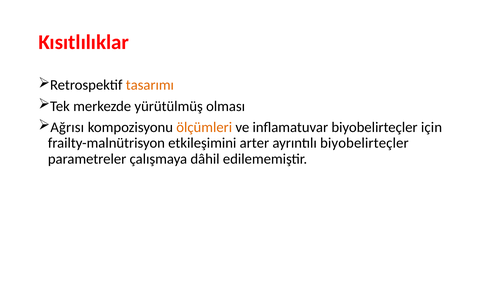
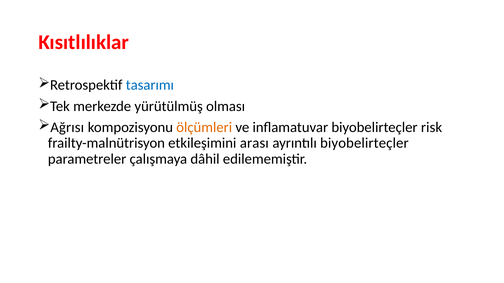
tasarımı colour: orange -> blue (150, 85)
için: için -> risk (432, 127)
arter: arter -> arası (254, 143)
